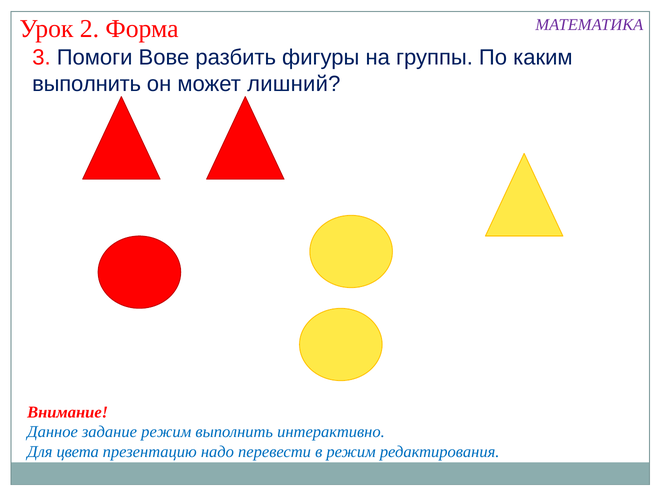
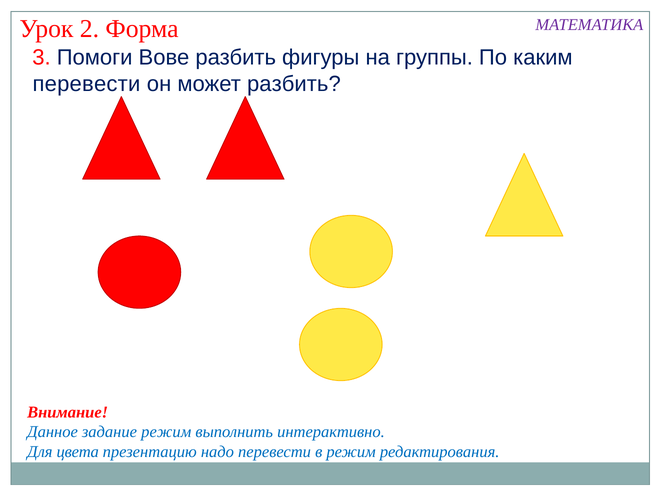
выполнить: выполнить -> перевести (86, 84)
может лишний: лишний -> разбить (294, 84)
